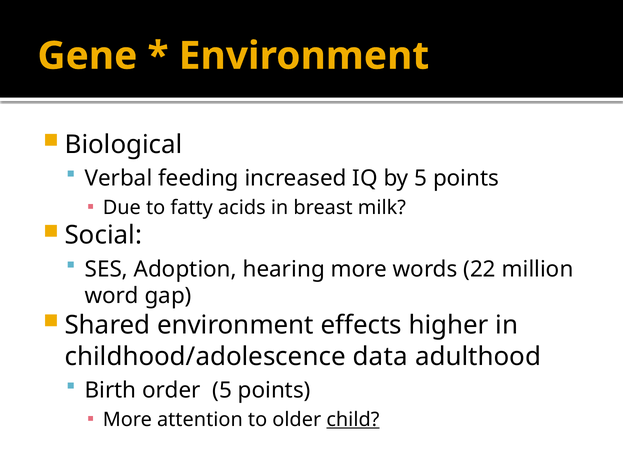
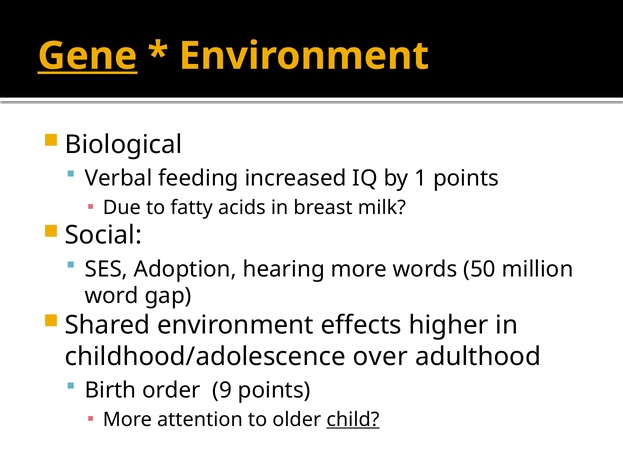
Gene underline: none -> present (87, 56)
by 5: 5 -> 1 (421, 178)
22: 22 -> 50 (480, 269)
data: data -> over (380, 357)
order 5: 5 -> 9 (222, 390)
